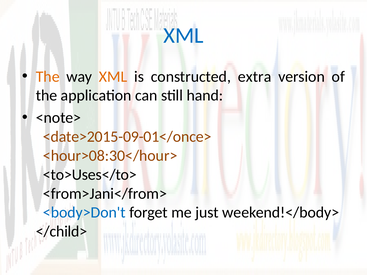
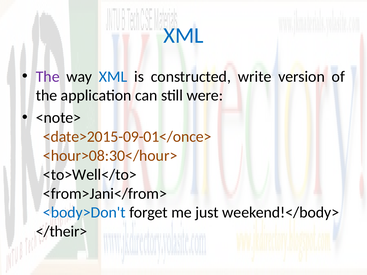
The colour: orange -> purple (48, 77)
XML colour: orange -> blue (113, 77)
extra: extra -> write (255, 77)
hand: hand -> were (205, 96)
<to>Uses</to>: <to>Uses</to> -> <to>Well</to> (90, 175)
</child>: </child> -> </their> (62, 232)
